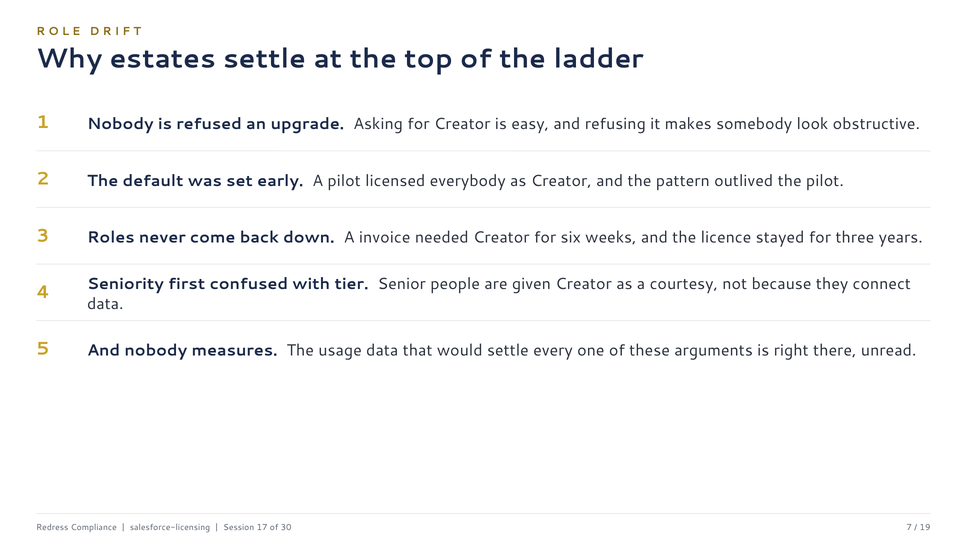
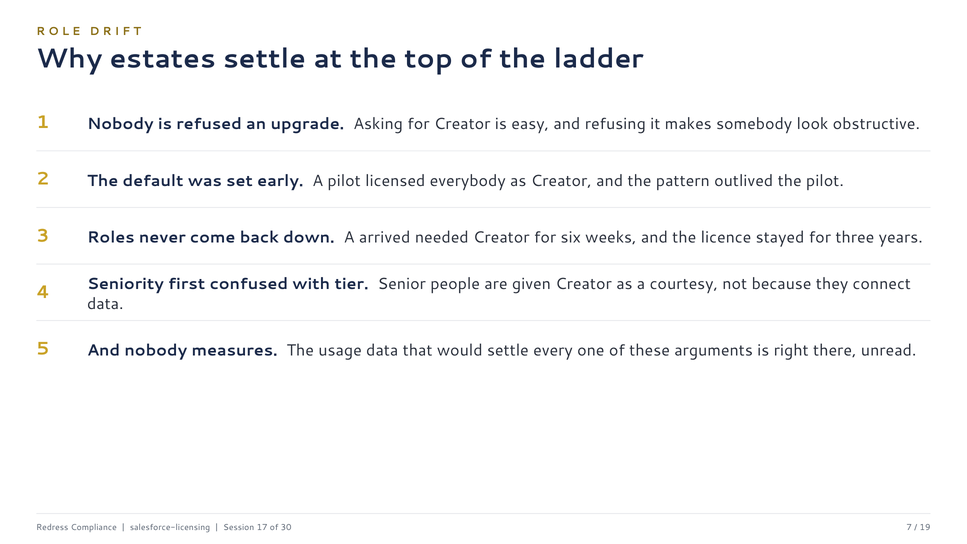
invoice: invoice -> arrived (385, 237)
